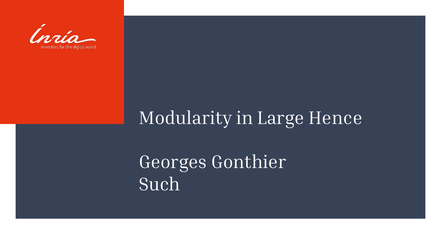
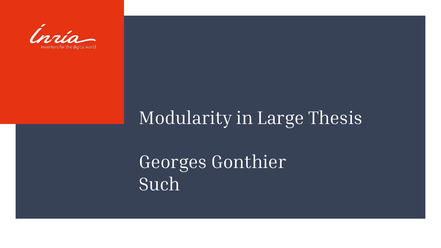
Hence: Hence -> Thesis (335, 118)
